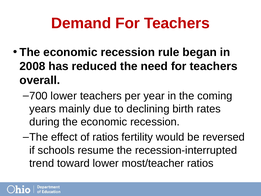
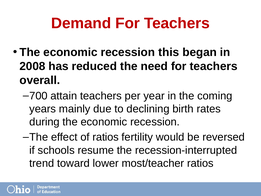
rule: rule -> this (169, 52)
lower: lower -> attain (64, 96)
